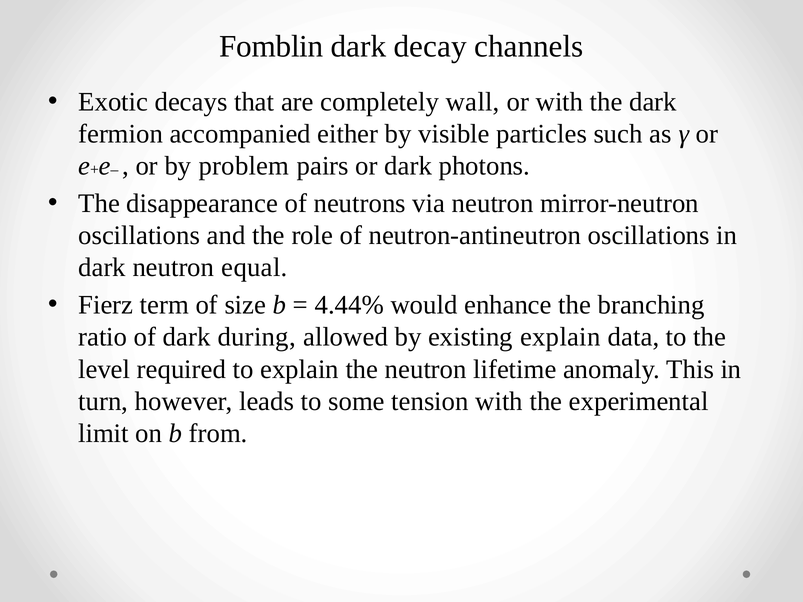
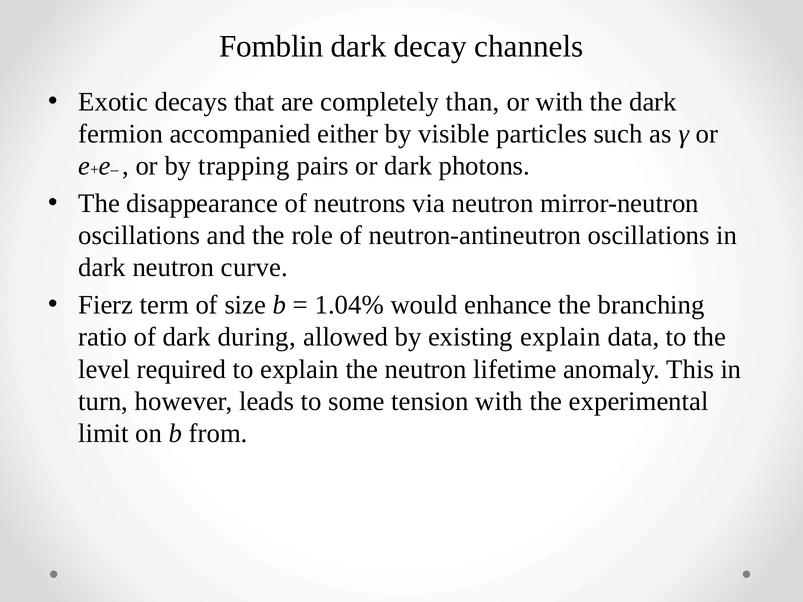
wall: wall -> than (473, 102)
problem: problem -> trapping (244, 166)
equal: equal -> curve (254, 268)
4.44%: 4.44% -> 1.04% (349, 305)
